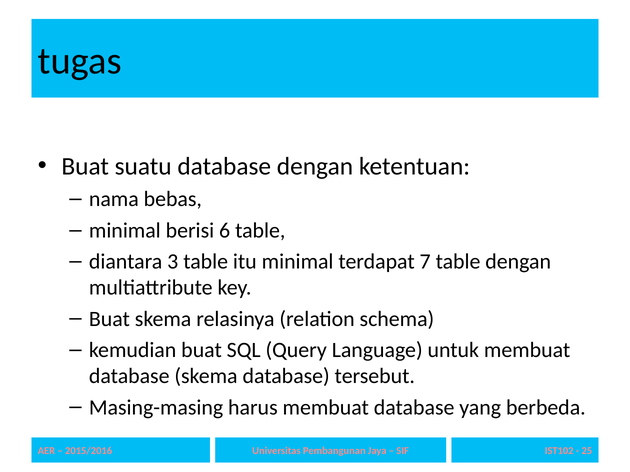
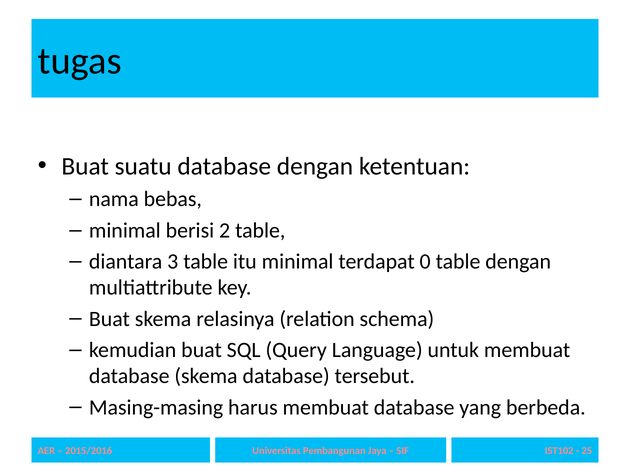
6: 6 -> 2 (225, 231)
7: 7 -> 0 (425, 262)
